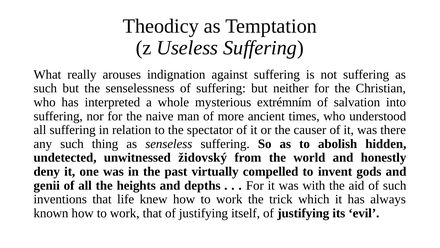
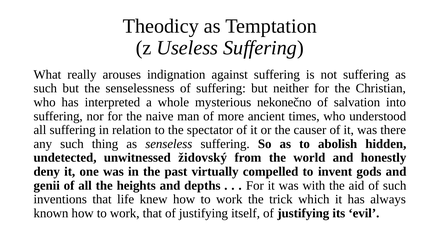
extrémním: extrémním -> nekonečno (284, 102)
